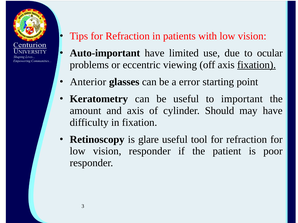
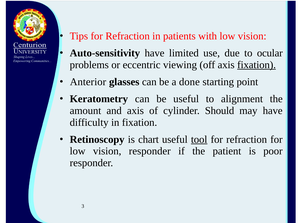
Auto-important: Auto-important -> Auto-sensitivity (105, 53)
error: error -> done (189, 82)
important: important -> alignment (242, 99)
glare: glare -> chart (149, 140)
tool underline: none -> present (199, 140)
